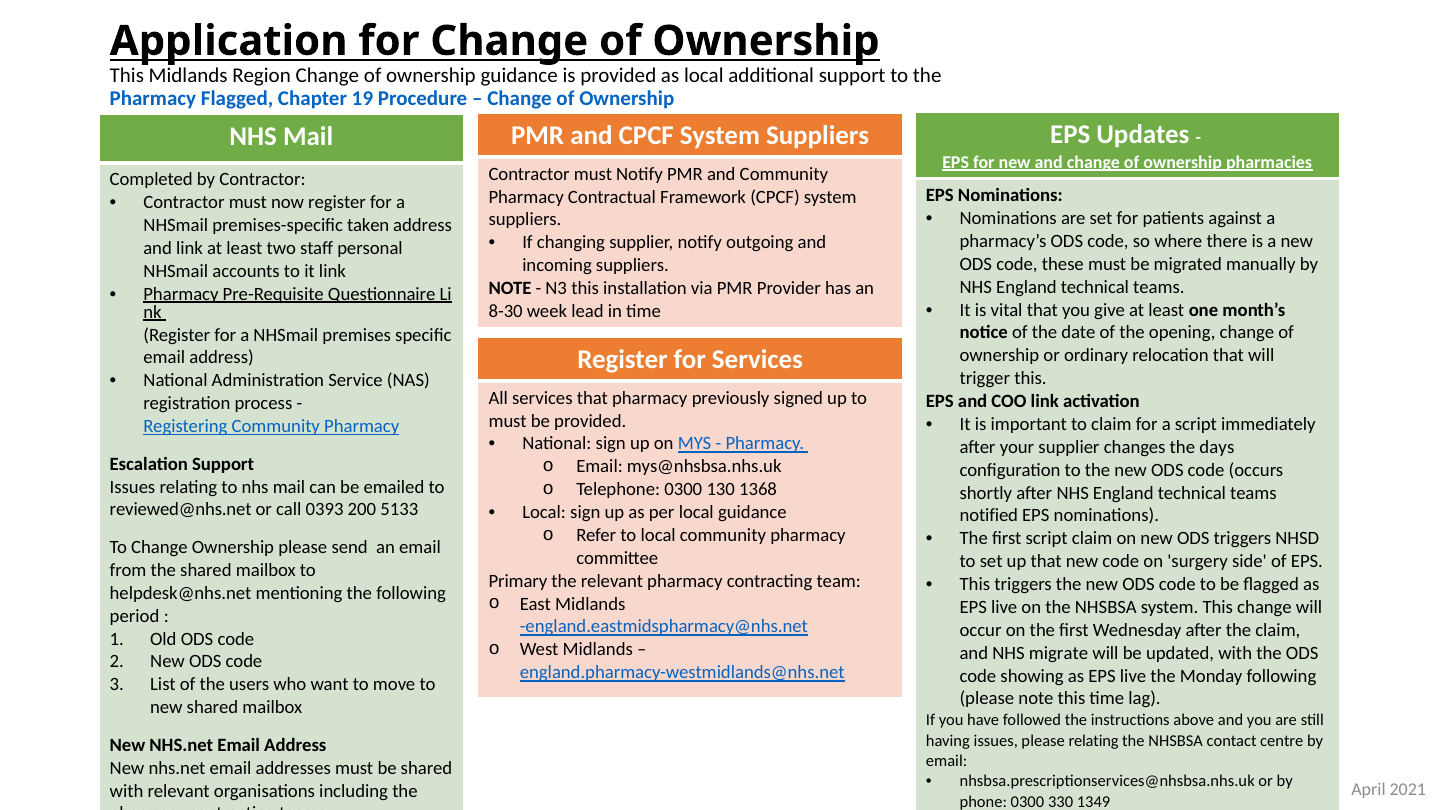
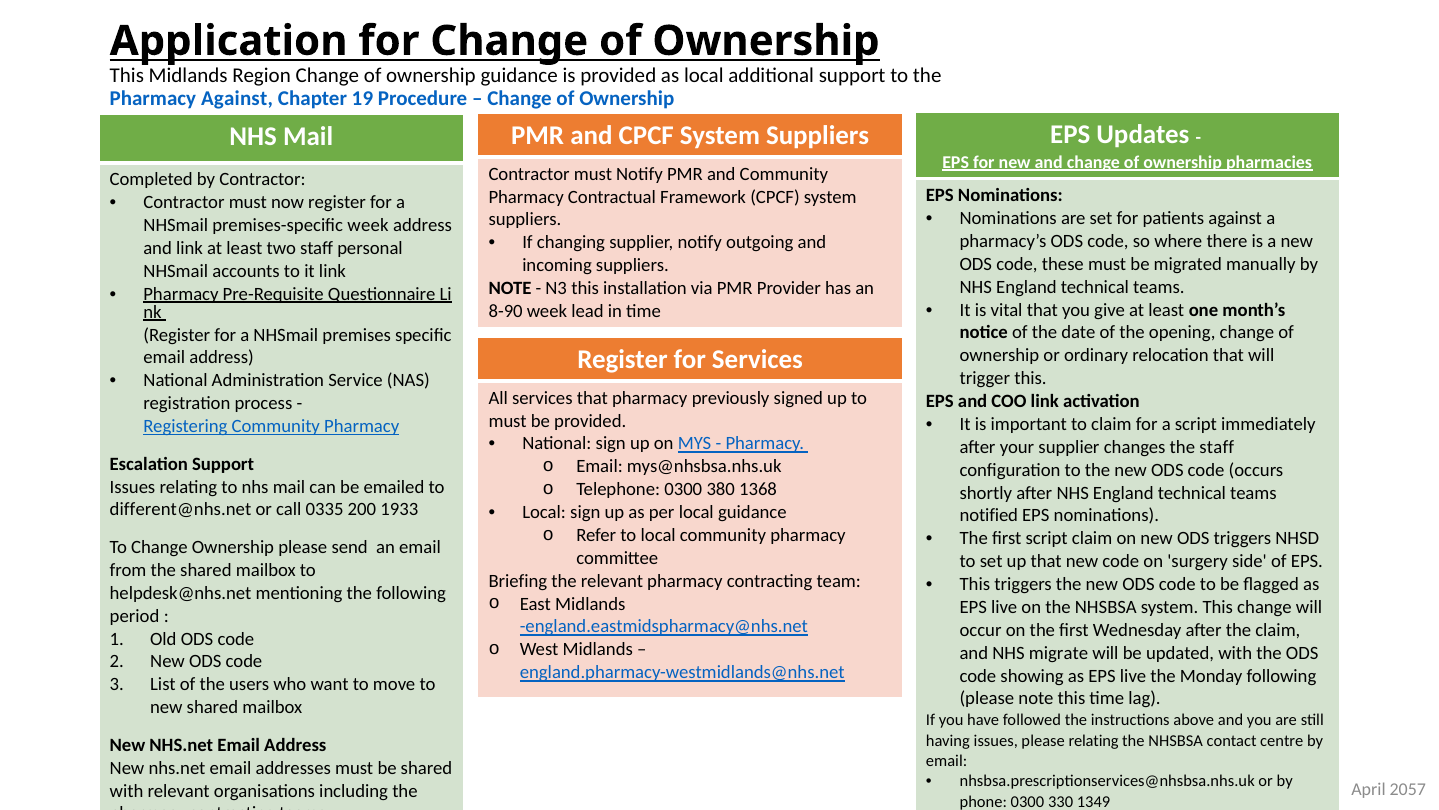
Pharmacy Flagged: Flagged -> Against (237, 98)
premises-specific taken: taken -> week (368, 225)
8-30: 8-30 -> 8-90 (506, 311)
the days: days -> staff (1217, 447)
130: 130 -> 380 (721, 489)
reviewed@nhs.net: reviewed@nhs.net -> different@nhs.net (181, 509)
0393: 0393 -> 0335 (325, 509)
5133: 5133 -> 1933 (399, 509)
Primary: Primary -> Briefing (518, 581)
2021: 2021 -> 2057 (1408, 789)
